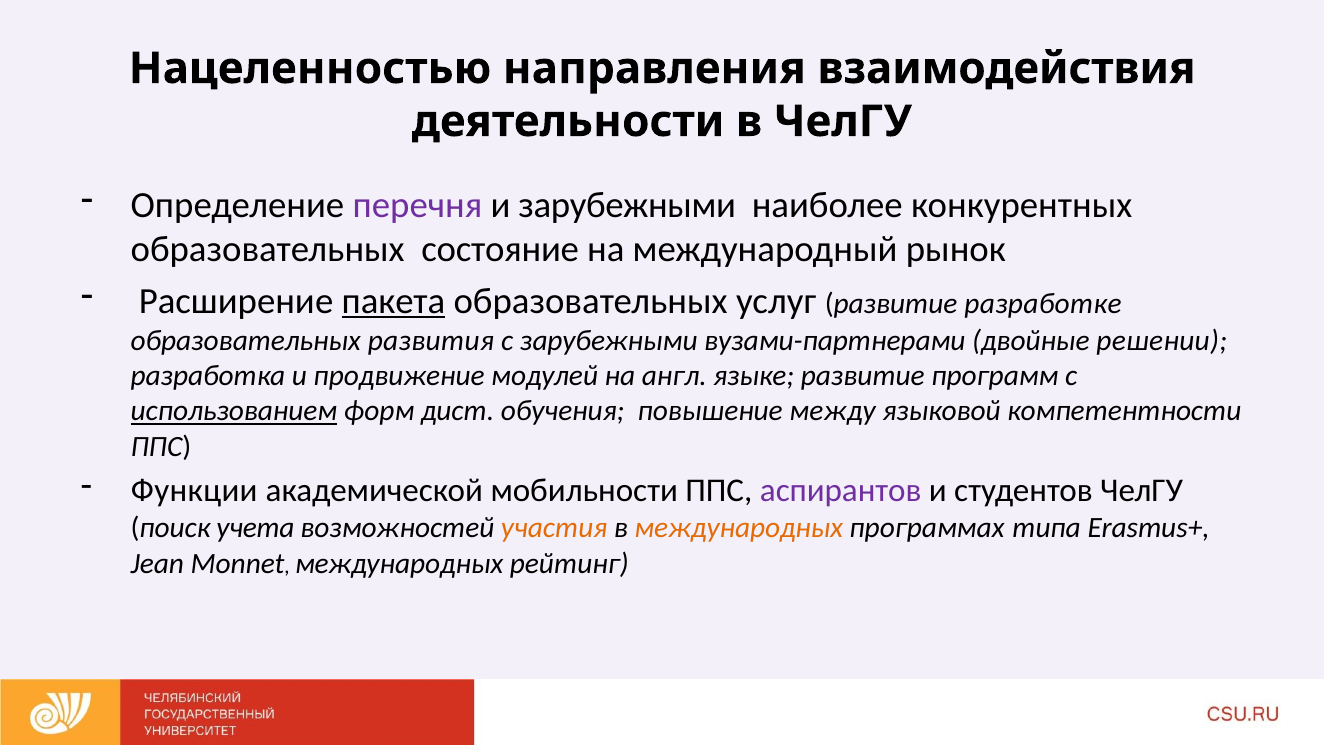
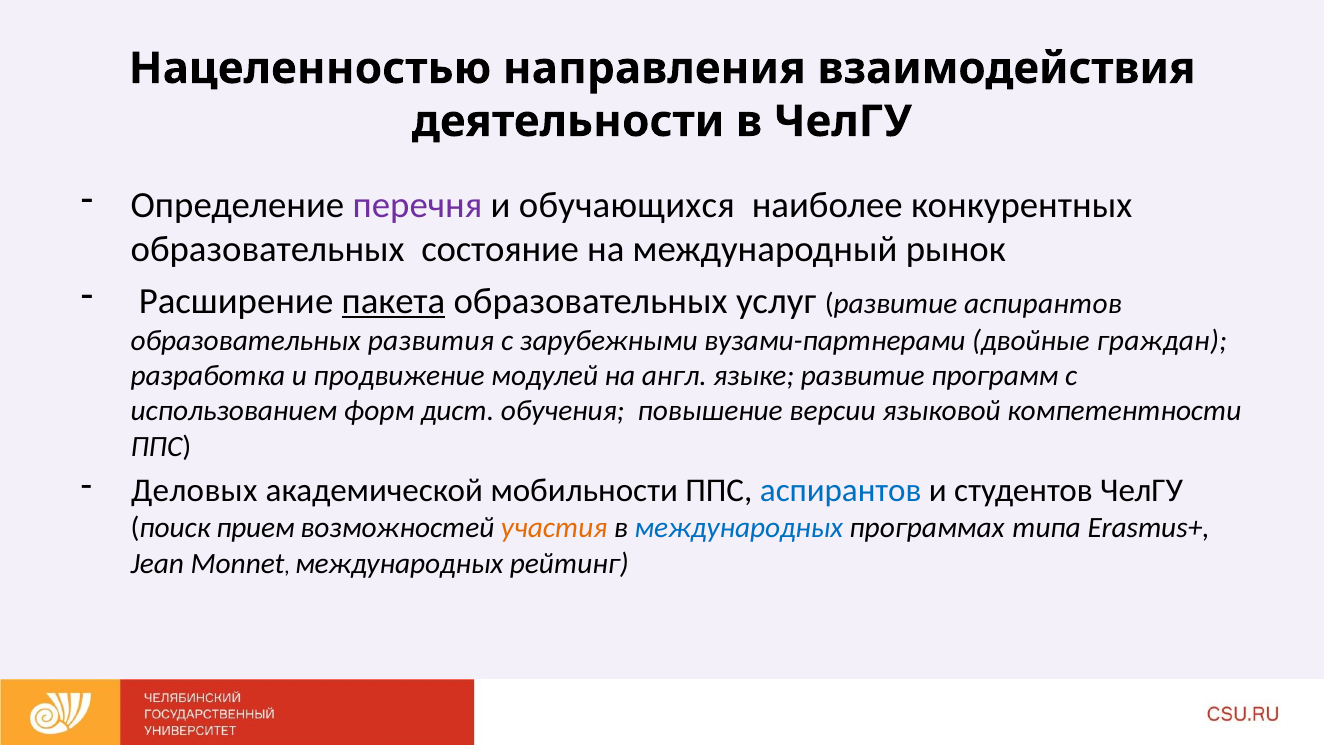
и зарубежными: зарубежными -> обучающихся (627, 206)
развитие разработке: разработке -> аспирантов (1043, 304)
решении: решении -> граждан (1162, 340)
использованием underline: present -> none (234, 411)
между: между -> версии (833, 411)
Функции: Функции -> Деловых (194, 491)
аспирантов colour: purple -> blue (841, 491)
учета: учета -> прием (256, 528)
международных colour: orange -> blue (739, 528)
